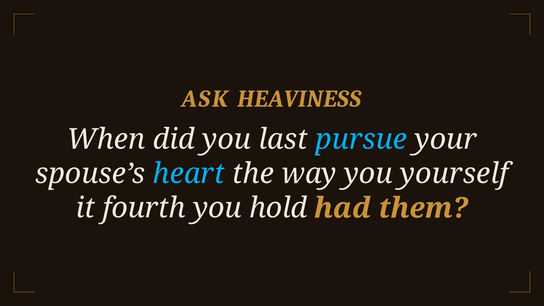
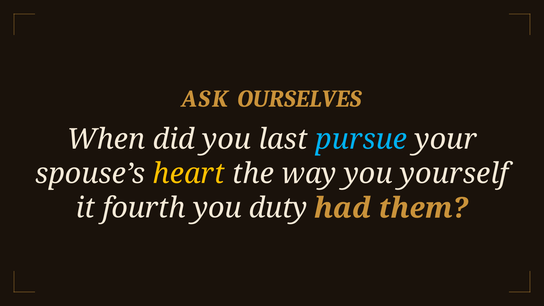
HEAVINESS: HEAVINESS -> OURSELVES (300, 99)
heart colour: light blue -> yellow (189, 174)
hold: hold -> duty (278, 208)
